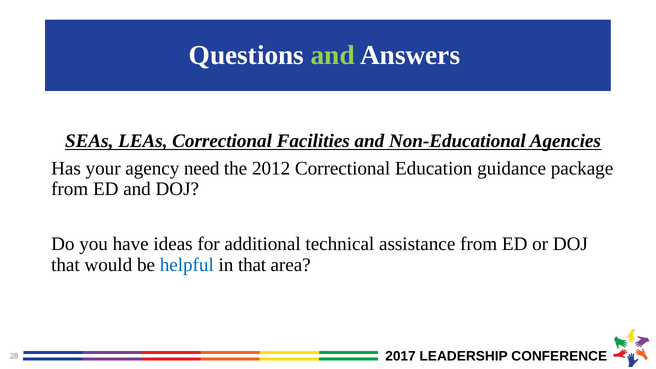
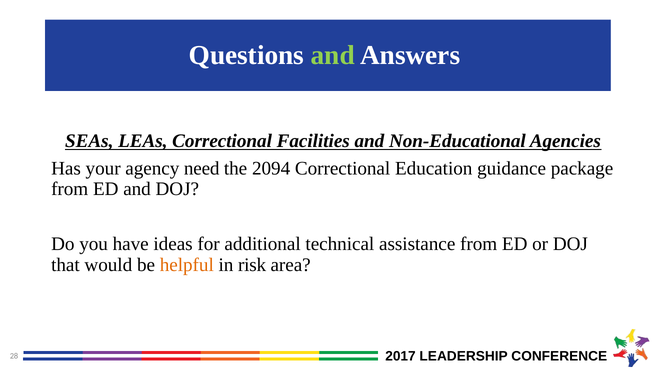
2012: 2012 -> 2094 (271, 168)
helpful colour: blue -> orange (187, 265)
in that: that -> risk (252, 265)
